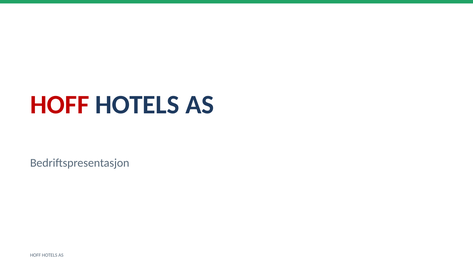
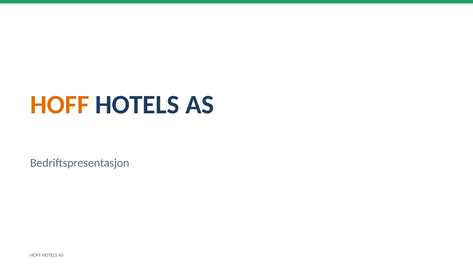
HOFF colour: red -> orange (60, 105)
